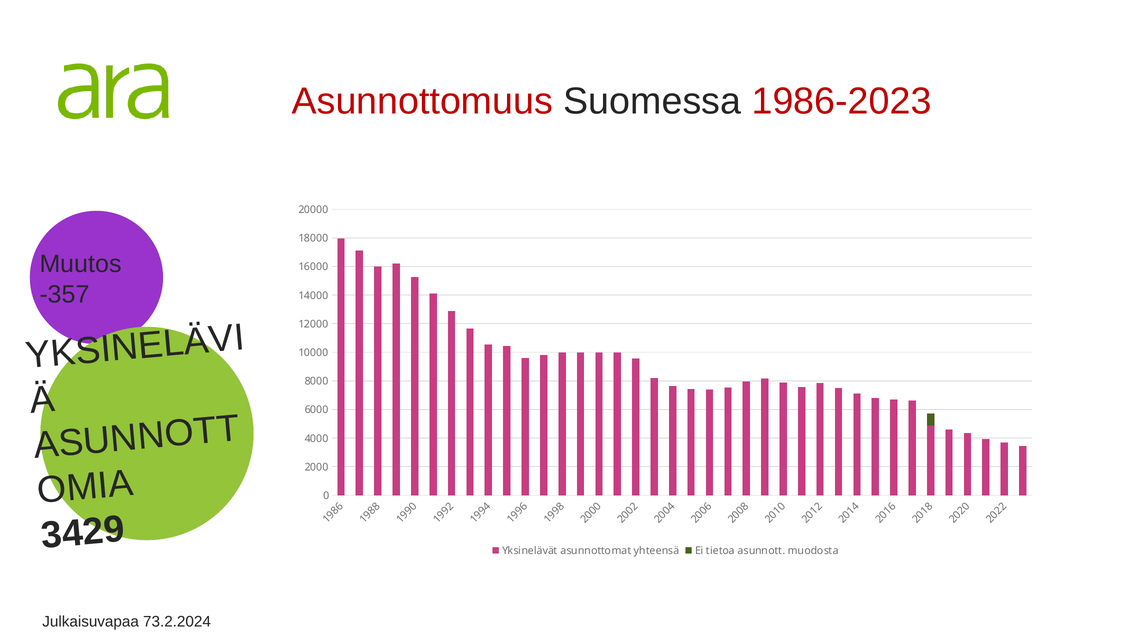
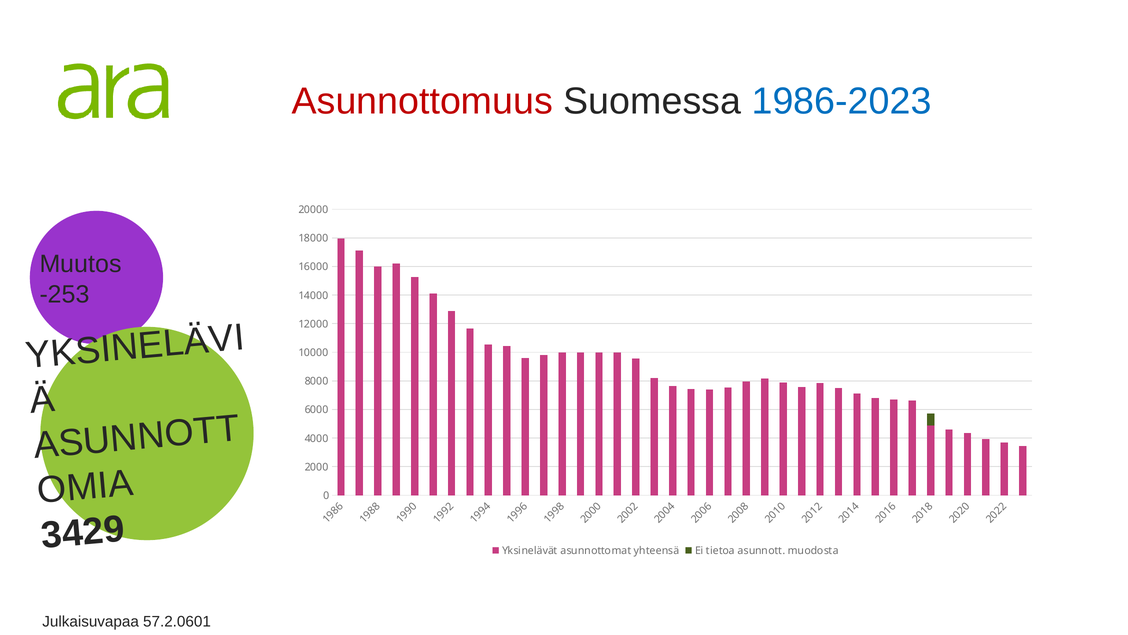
1986-2023 colour: red -> blue (842, 101)
-357: -357 -> -253 (65, 294)
73.2.2024: 73.2.2024 -> 57.2.0601 (177, 621)
